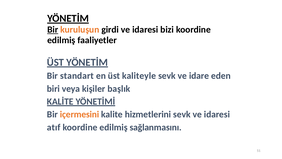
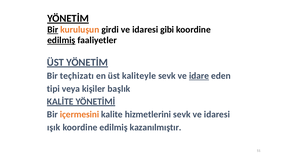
bizi: bizi -> gibi (167, 30)
edilmiş underline: none -> present (61, 40)
standart: standart -> teçhizatı (77, 76)
idare underline: none -> present (199, 76)
biri: biri -> tipi (53, 89)
atıf: atıf -> ışık (54, 127)
sağlanmasını: sağlanmasını -> kazanılmıştır (156, 127)
